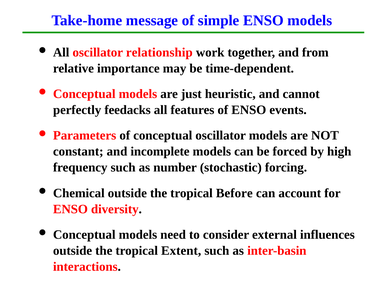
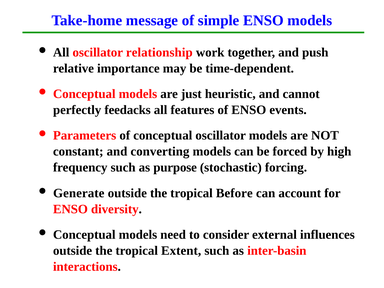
from: from -> push (315, 52)
incomplete: incomplete -> converting (160, 151)
number: number -> purpose (175, 167)
Chemical: Chemical -> Generate (79, 193)
